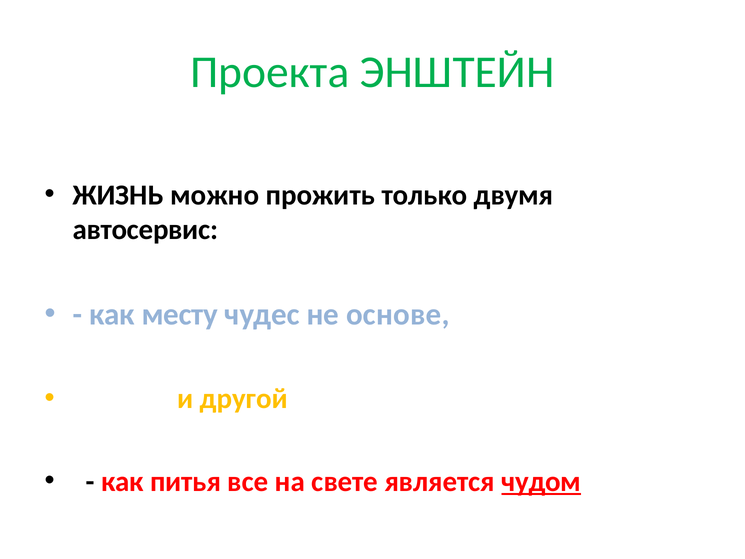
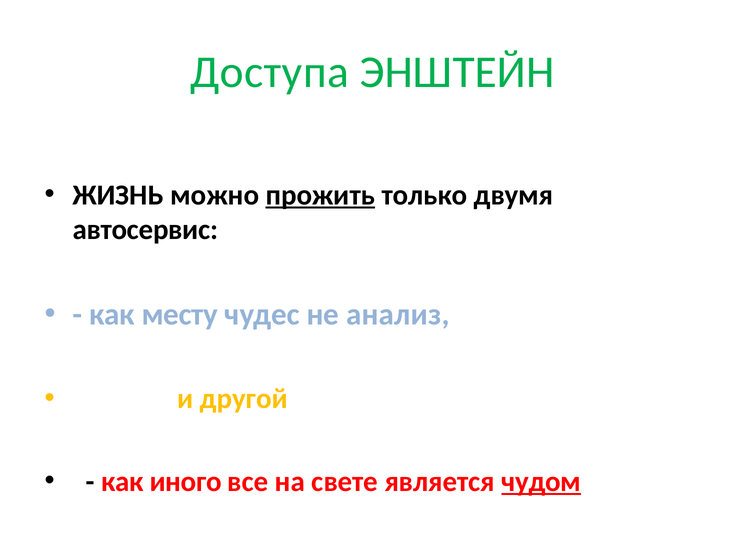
Проекта: Проекта -> Доступа (270, 72)
прожить underline: none -> present (320, 195)
основе: основе -> анализ (398, 315)
питья: питья -> иного (186, 481)
